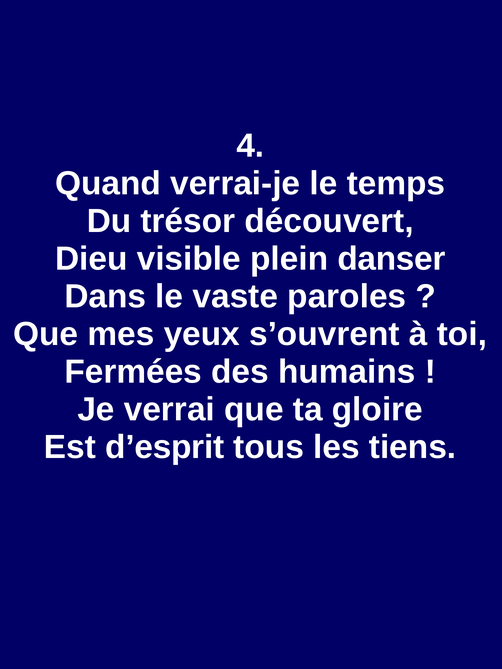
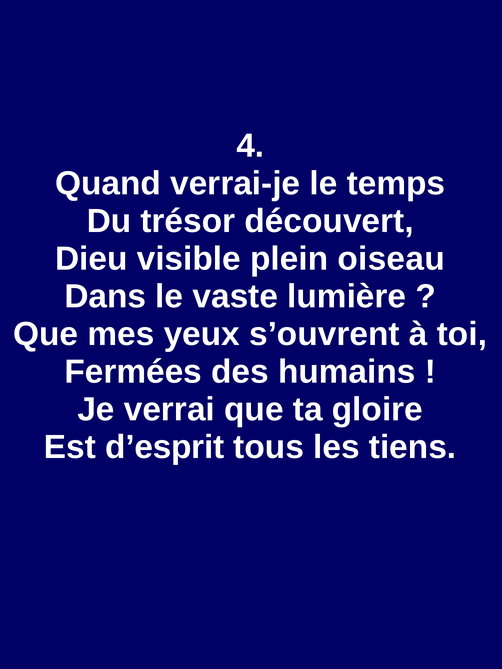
danser: danser -> oiseau (391, 259)
paroles: paroles -> lumière (347, 297)
